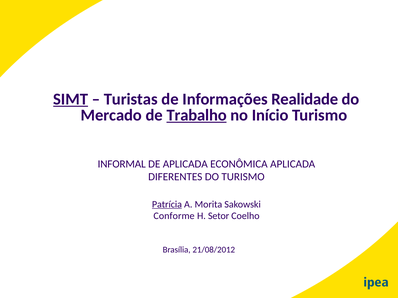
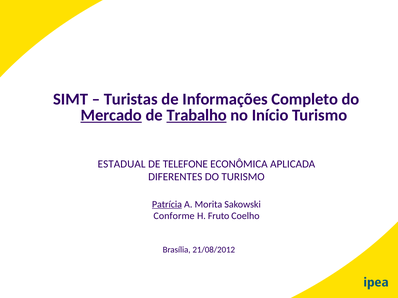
SIMT underline: present -> none (71, 99)
Realidade: Realidade -> Completo (305, 99)
Mercado underline: none -> present (111, 115)
INFORMAL: INFORMAL -> ESTADUAL (122, 164)
DE APLICADA: APLICADA -> TELEFONE (185, 164)
Setor: Setor -> Fruto (219, 216)
